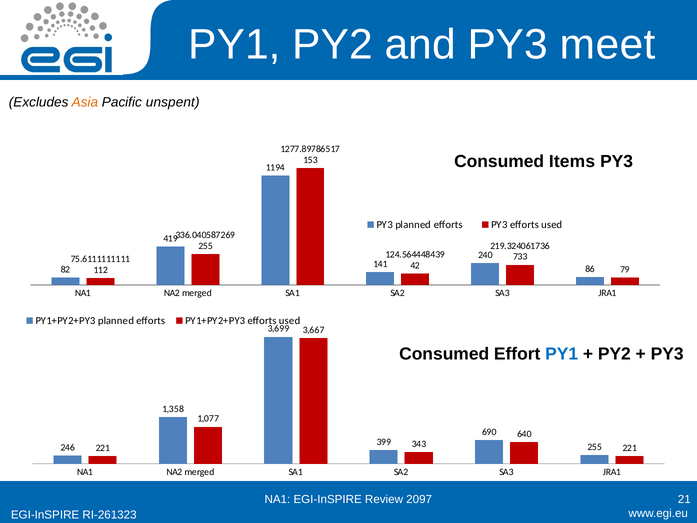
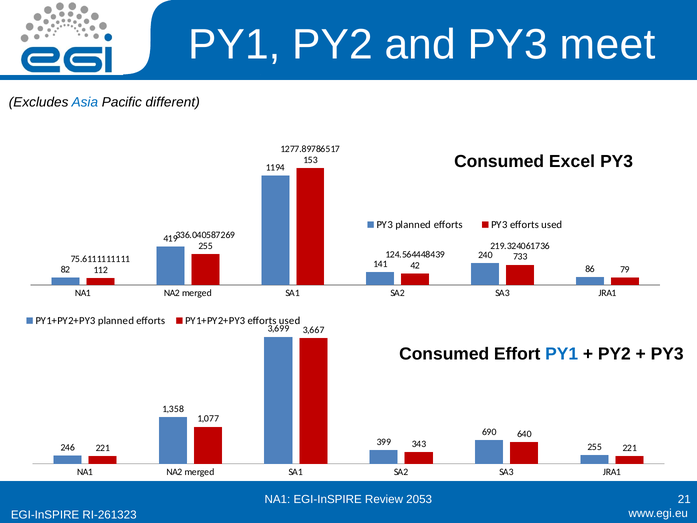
Asia colour: orange -> blue (85, 102)
unspent: unspent -> different (173, 102)
Items: Items -> Excel (572, 161)
2097: 2097 -> 2053 (419, 499)
